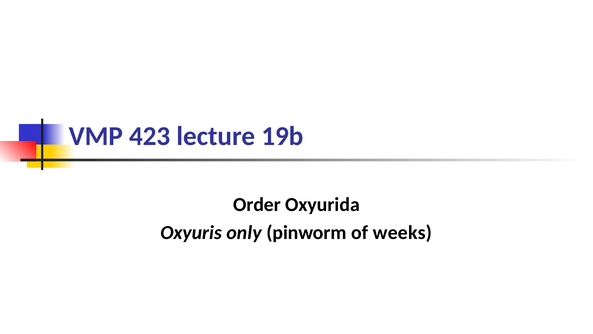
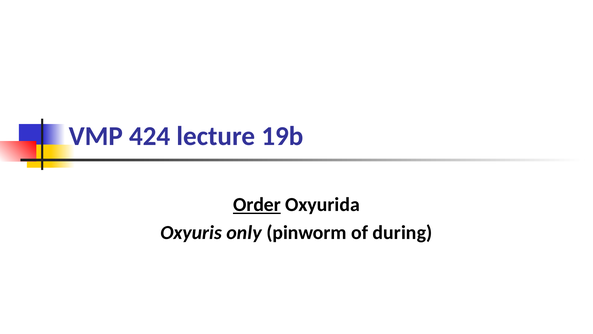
423: 423 -> 424 (150, 136)
Order underline: none -> present (257, 204)
weeks: weeks -> during (402, 232)
